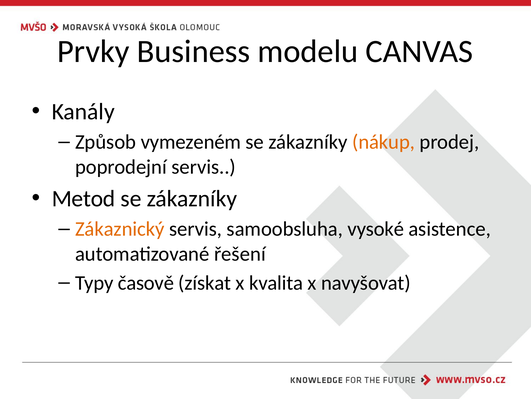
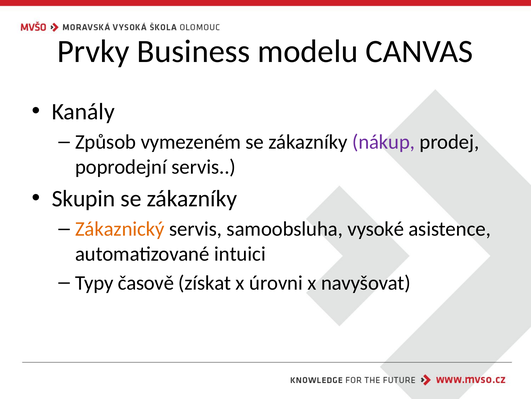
nákup colour: orange -> purple (384, 142)
Metod: Metod -> Skupin (83, 198)
řešení: řešení -> intuici (240, 253)
kvalita: kvalita -> úrovni (276, 282)
